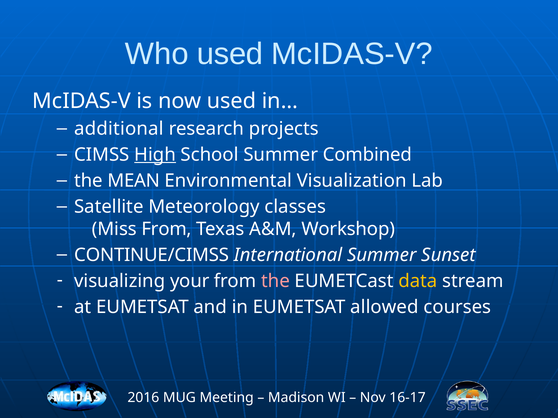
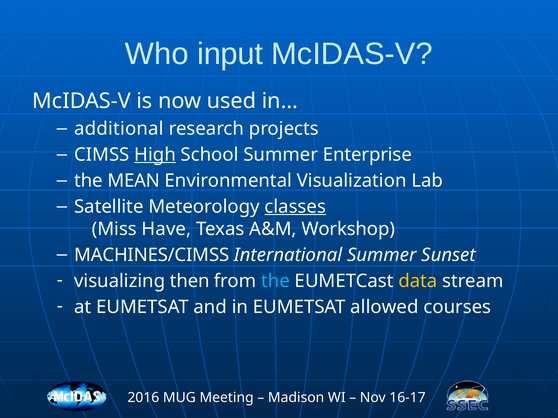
Who used: used -> input (230, 54)
Combined: Combined -> Enterprise (367, 155)
classes underline: none -> present (295, 207)
Miss From: From -> Have (166, 229)
CONTINUE/CIMSS: CONTINUE/CIMSS -> MACHINES/CIMSS (152, 255)
your: your -> then (190, 281)
the colour: pink -> light blue (276, 281)
